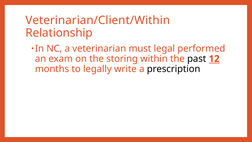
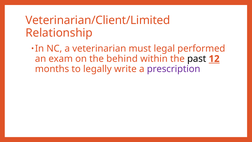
Veterinarian/Client/Within: Veterinarian/Client/Within -> Veterinarian/Client/Limited (98, 20)
storing: storing -> behind (122, 59)
prescription colour: black -> purple (174, 69)
